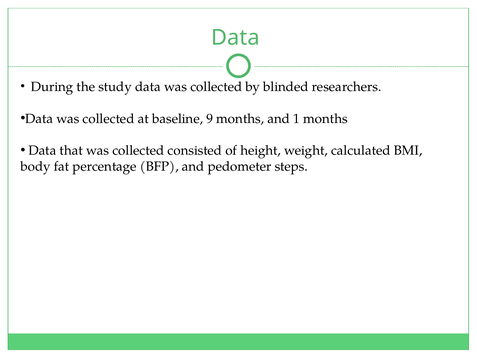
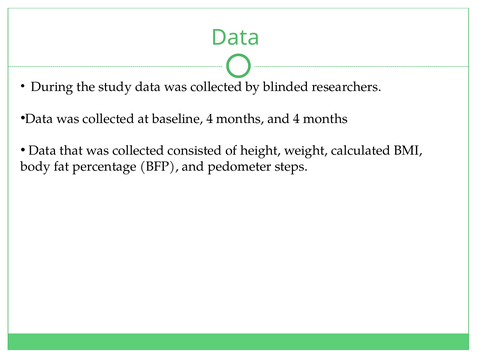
baseline 9: 9 -> 4 (210, 119)
and 1: 1 -> 4 (297, 119)
